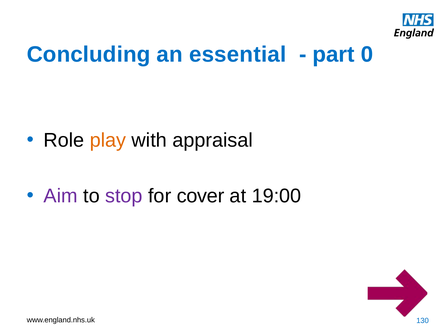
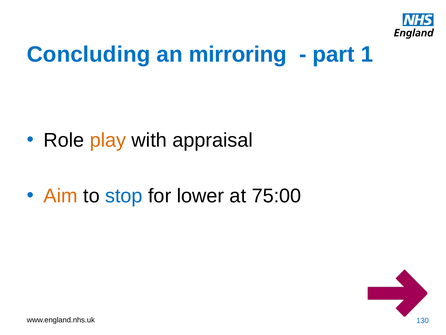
essential: essential -> mirroring (238, 54)
0: 0 -> 1 (367, 54)
Aim colour: purple -> orange (61, 196)
stop colour: purple -> blue (124, 196)
cover: cover -> lower (200, 196)
19:00: 19:00 -> 75:00 (276, 196)
